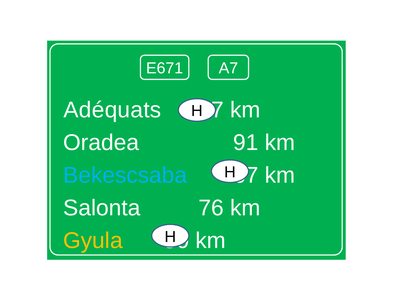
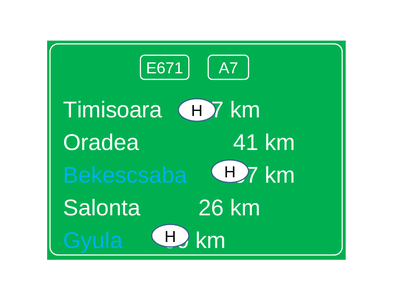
Adéquats: Adéquats -> Timisoara (113, 110)
91: 91 -> 41 (246, 143)
76: 76 -> 26 (211, 208)
Gyula colour: yellow -> light blue (93, 241)
